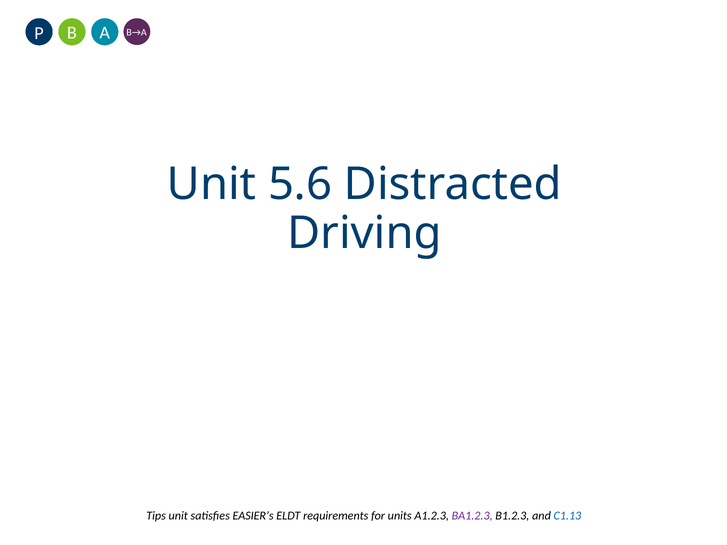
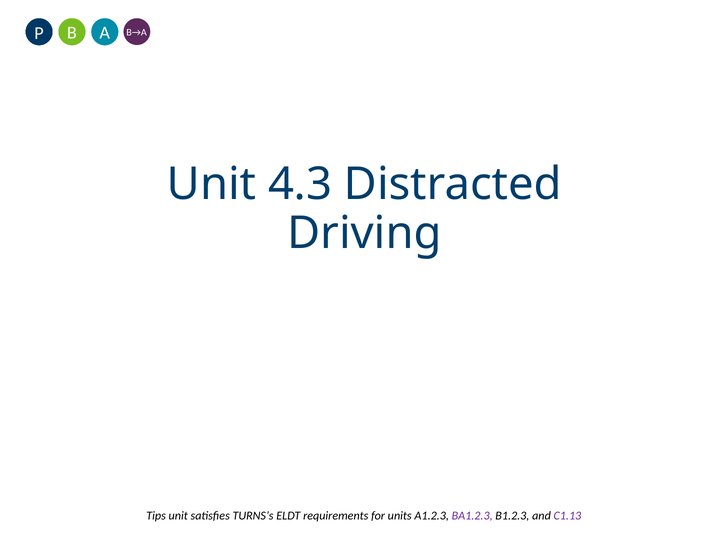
5.6: 5.6 -> 4.3 (300, 184)
EASIER’s: EASIER’s -> TURNS’s (253, 516)
C1.13 colour: blue -> purple (567, 516)
